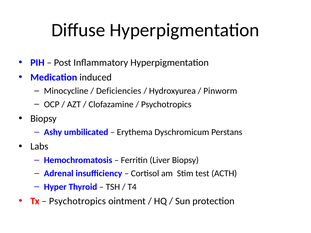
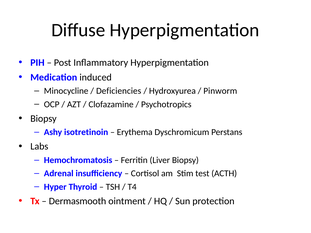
umbilicated: umbilicated -> isotretinoin (86, 132)
Psychotropics: Psychotropics -> Dermasmooth (78, 201)
